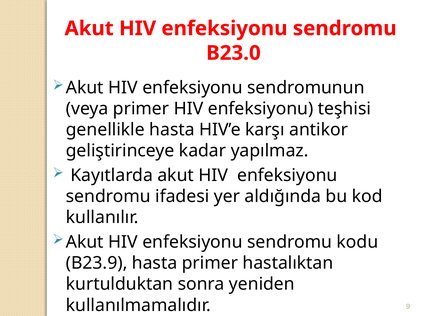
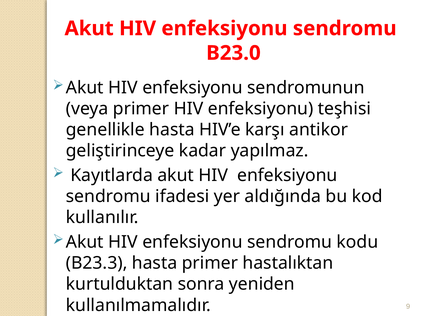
B23.9: B23.9 -> B23.3 (97, 264)
